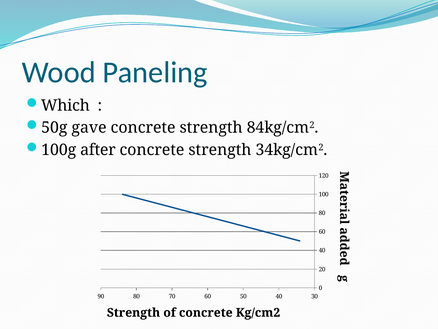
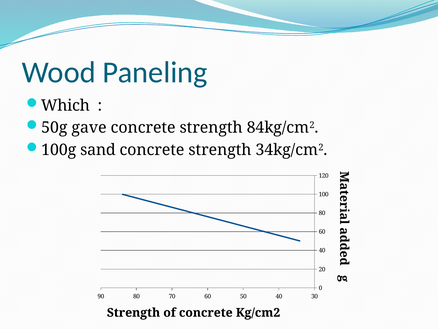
after: after -> sand (98, 150)
